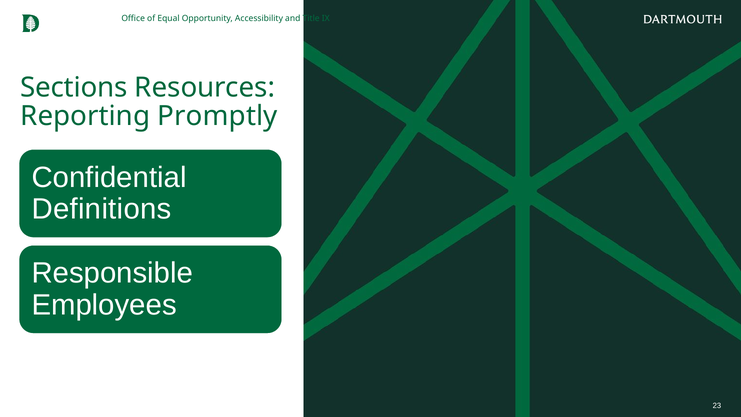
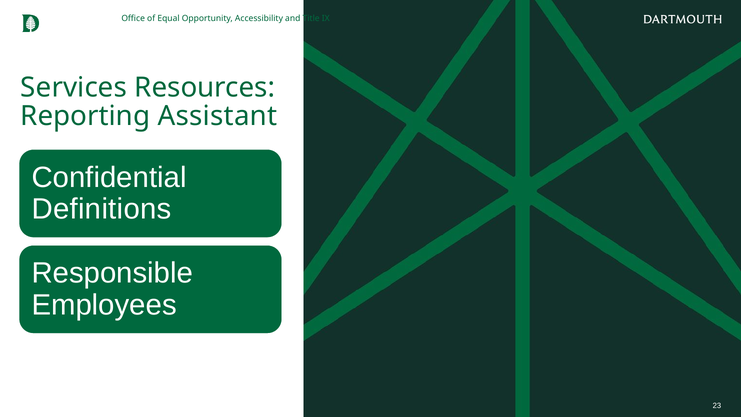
Sections: Sections -> Services (74, 88)
Promptly: Promptly -> Assistant (217, 116)
